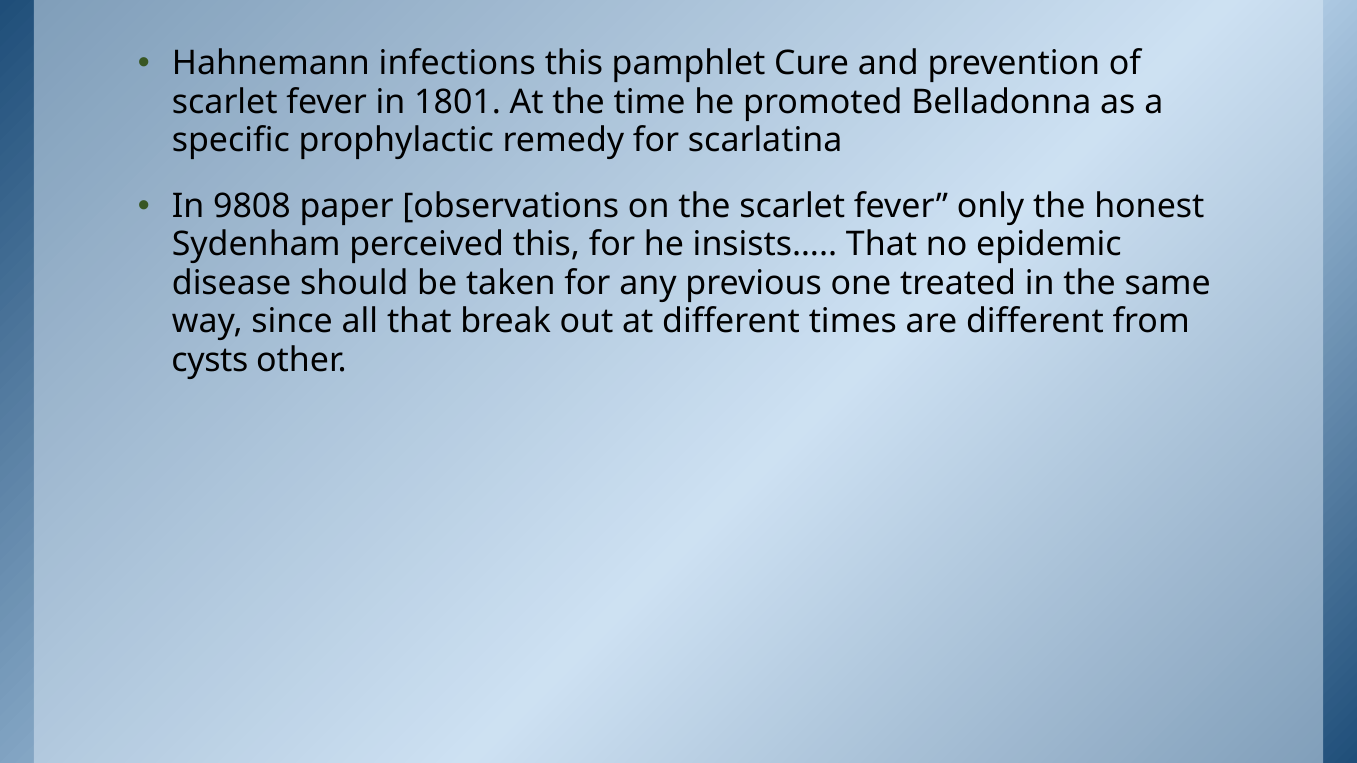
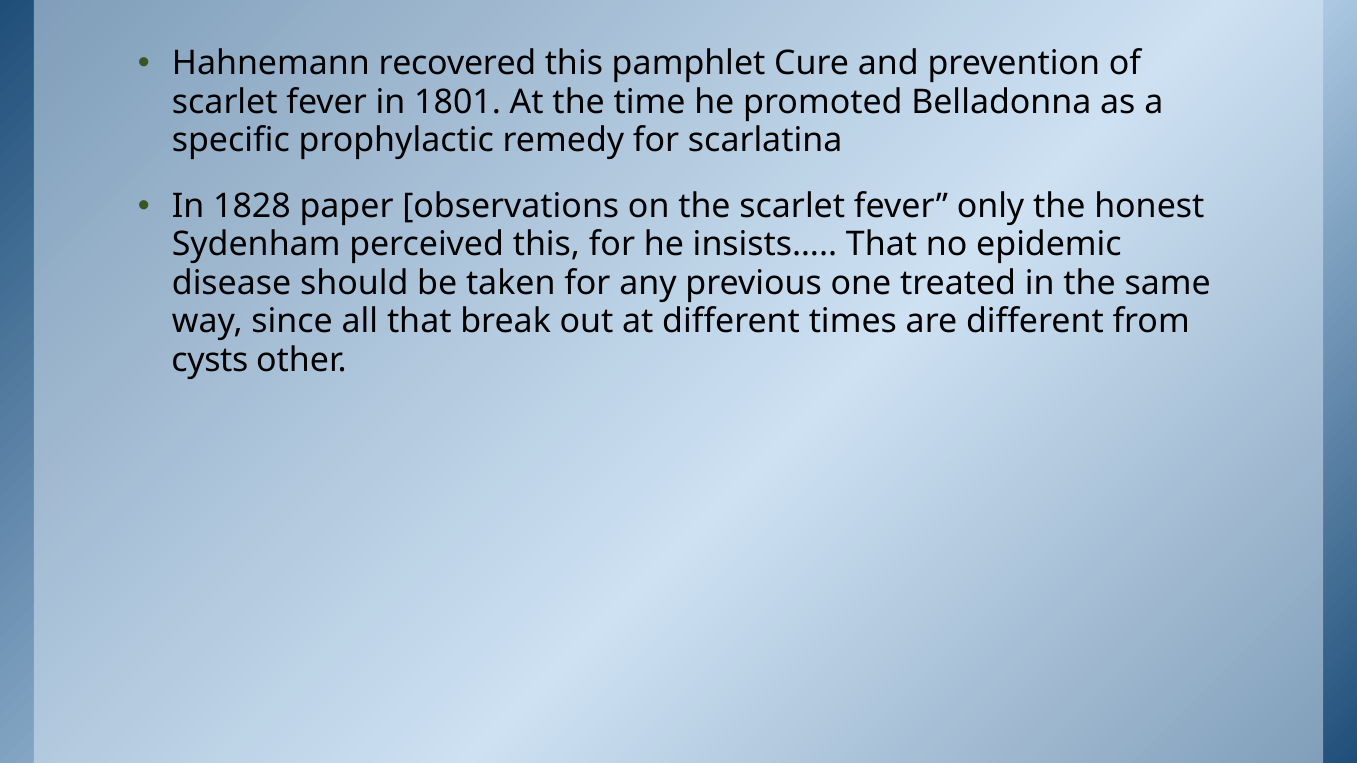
infections: infections -> recovered (457, 64)
9808: 9808 -> 1828 (252, 206)
